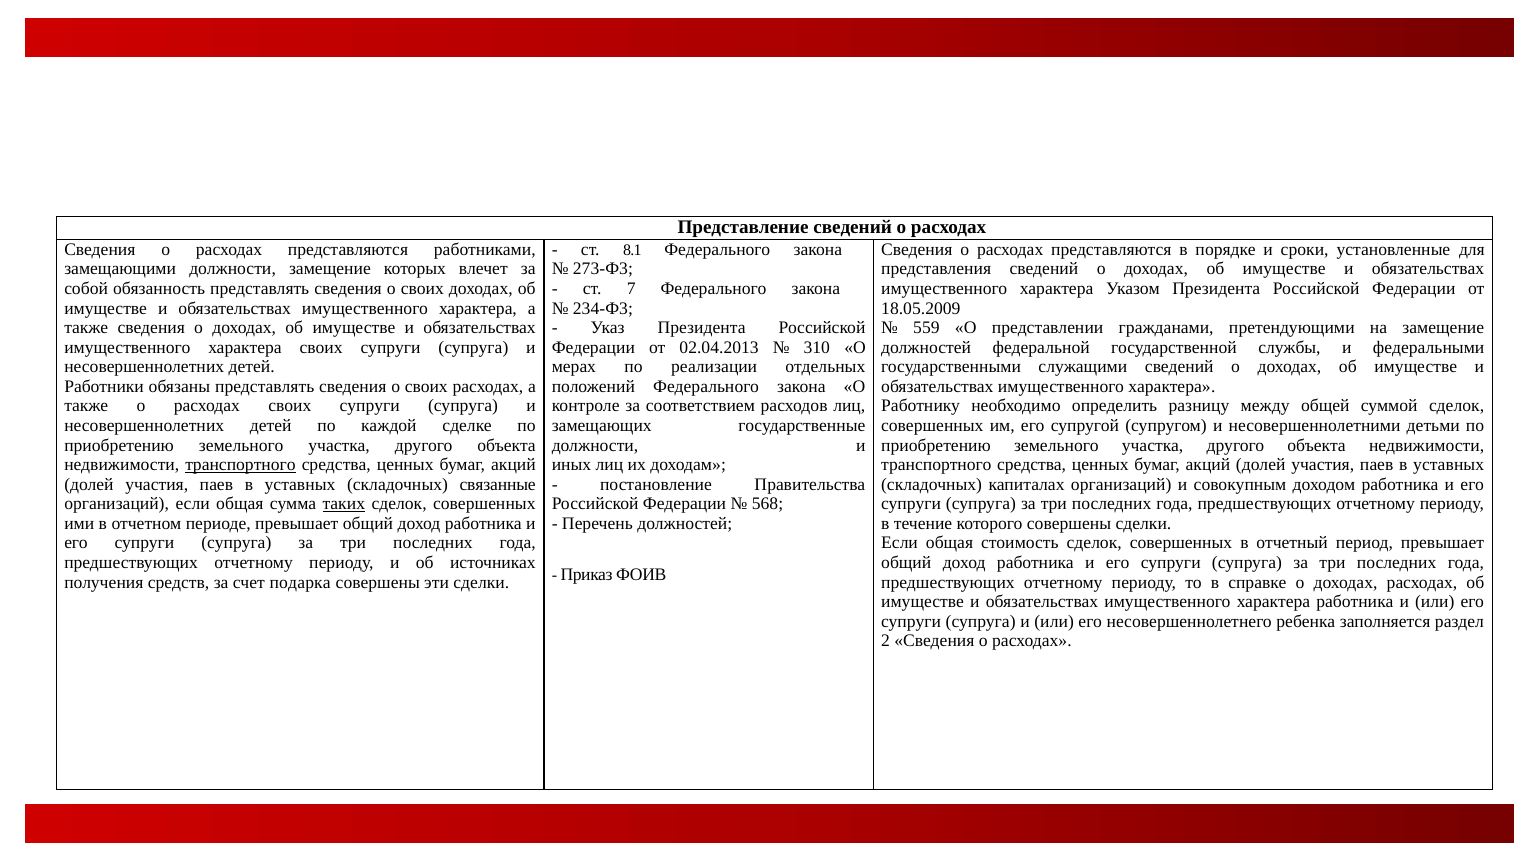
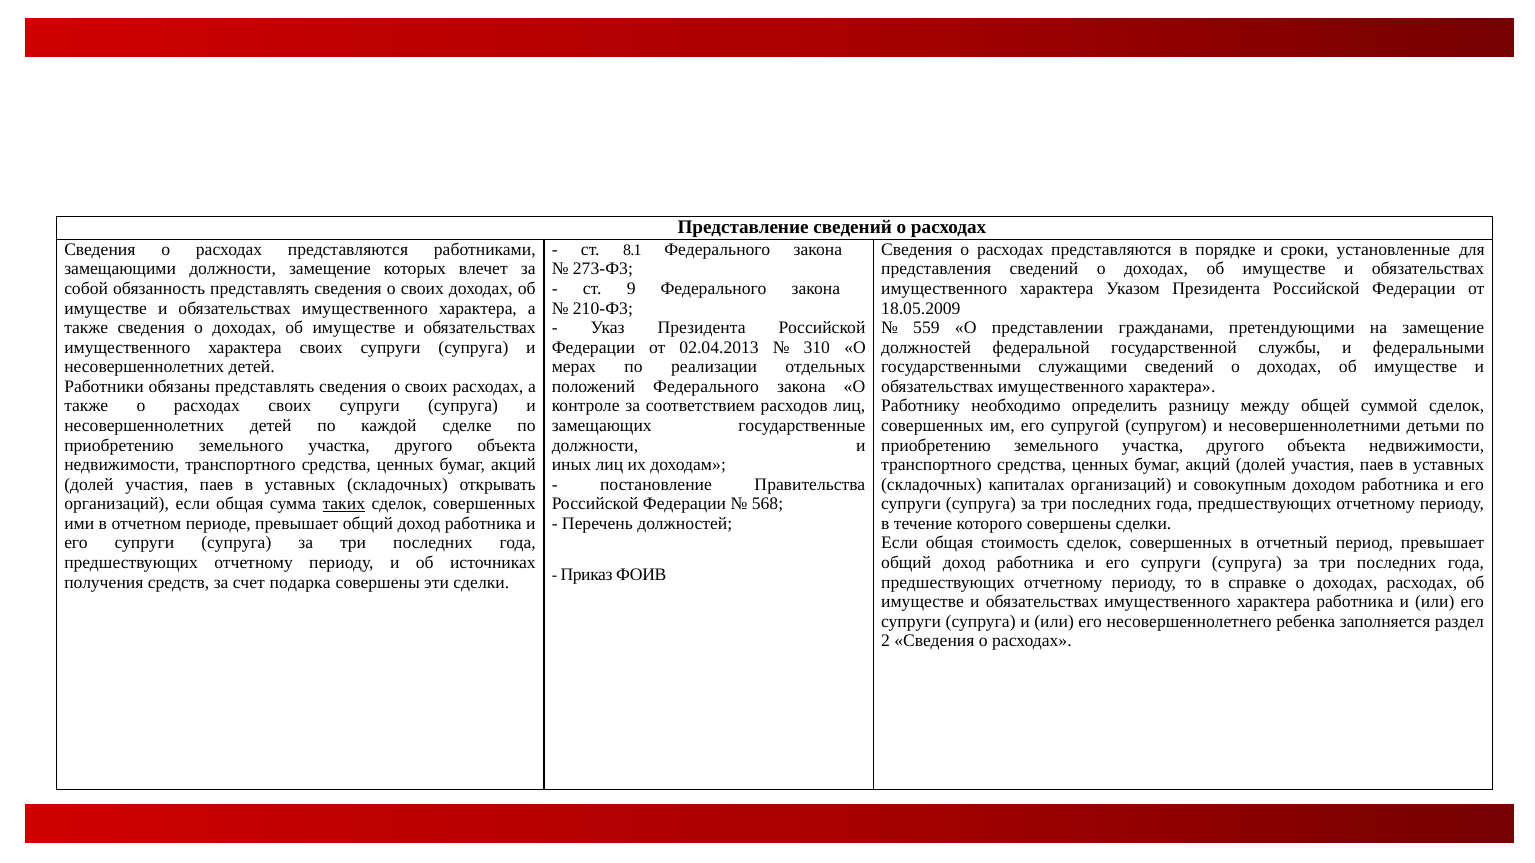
7: 7 -> 9 (631, 289)
234-Ф3: 234-Ф3 -> 210-Ф3 (603, 308)
транспортного underline: present -> none (240, 465)
связанные: связанные -> открывать (498, 485)
